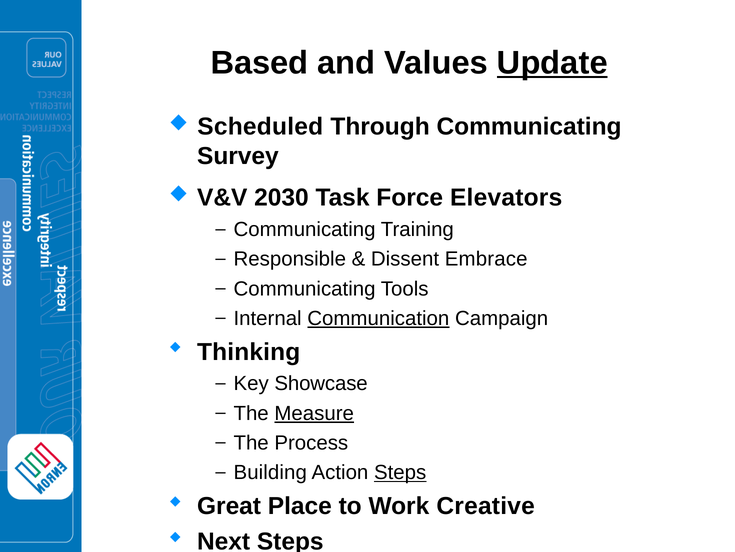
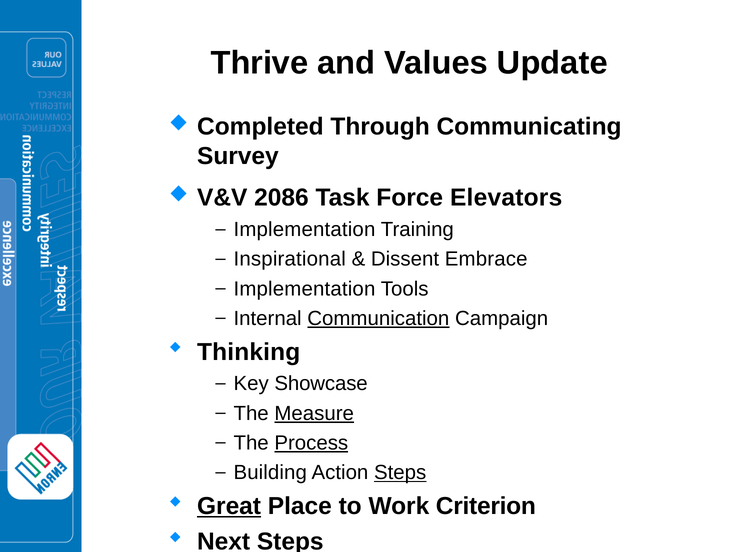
Based: Based -> Thrive (259, 63)
Update underline: present -> none (552, 63)
Scheduled: Scheduled -> Completed (260, 126)
2030: 2030 -> 2086 (281, 198)
Communicating: Communicating -> Implementation (304, 229)
Responsible: Responsible -> Inspirational (290, 259)
Communicating: Communicating -> Implementation (304, 288)
Process underline: none -> present (311, 442)
Great underline: none -> present (229, 505)
Creative: Creative -> Criterion (486, 505)
